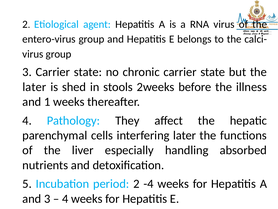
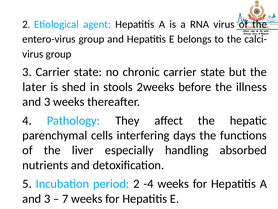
1: 1 -> 3 (47, 102)
interfering later: later -> days (185, 135)
4: 4 -> 7 (65, 198)
